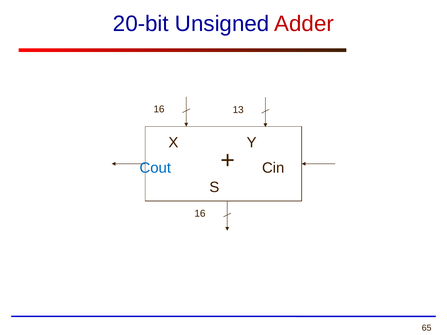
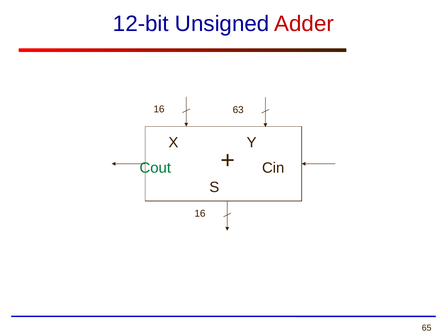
20-bit: 20-bit -> 12-bit (141, 24)
13: 13 -> 63 (238, 110)
Cout colour: blue -> green (155, 168)
